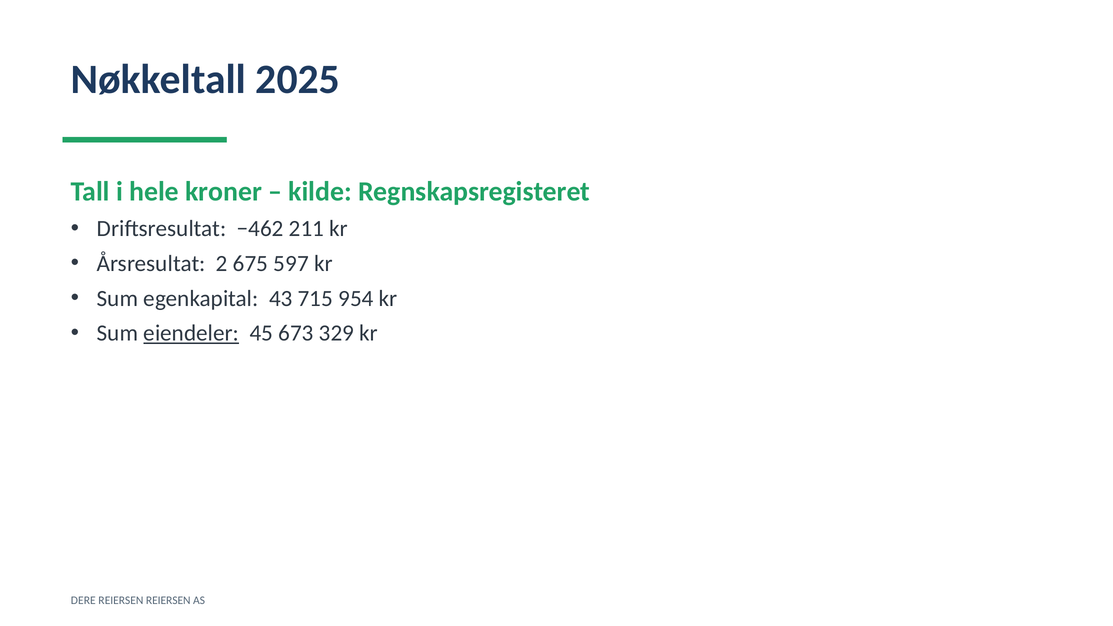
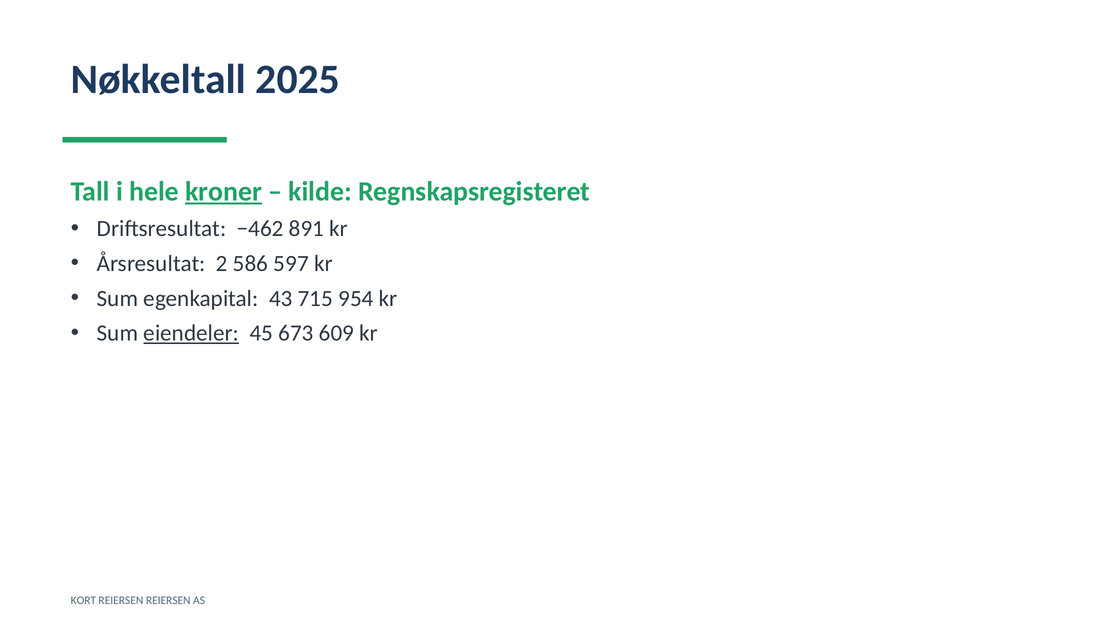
kroner underline: none -> present (224, 192)
211: 211 -> 891 (307, 229)
675: 675 -> 586 (251, 264)
329: 329 -> 609 (337, 333)
DERE: DERE -> KORT (83, 601)
